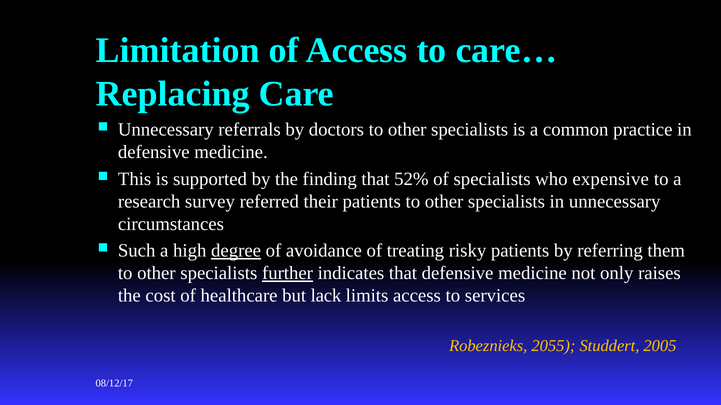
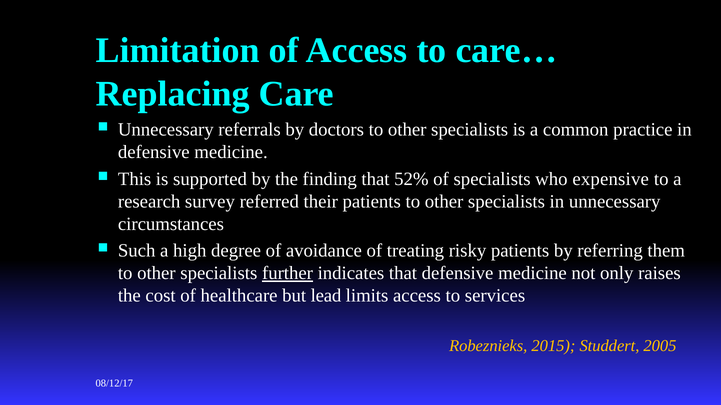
degree underline: present -> none (236, 251)
lack: lack -> lead (326, 296)
2055: 2055 -> 2015 (553, 346)
